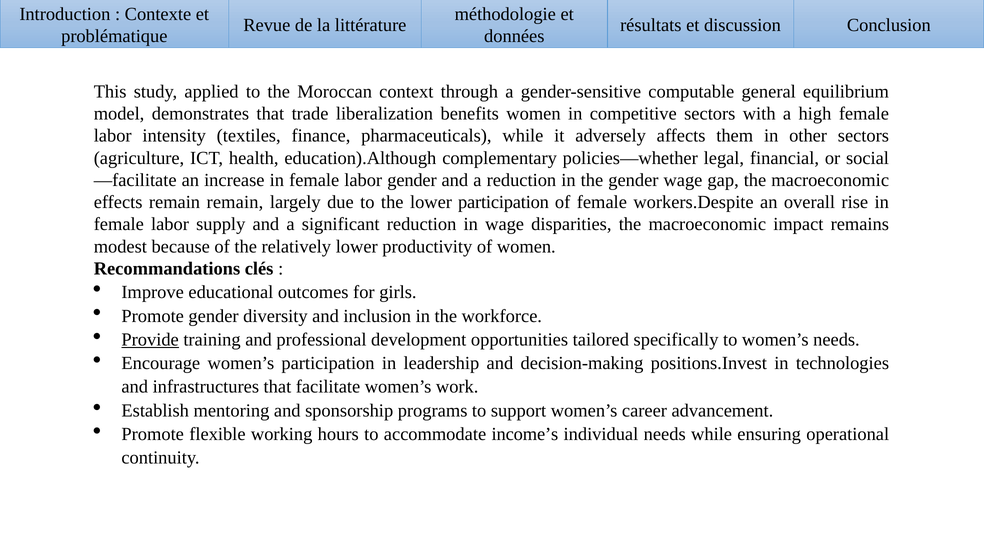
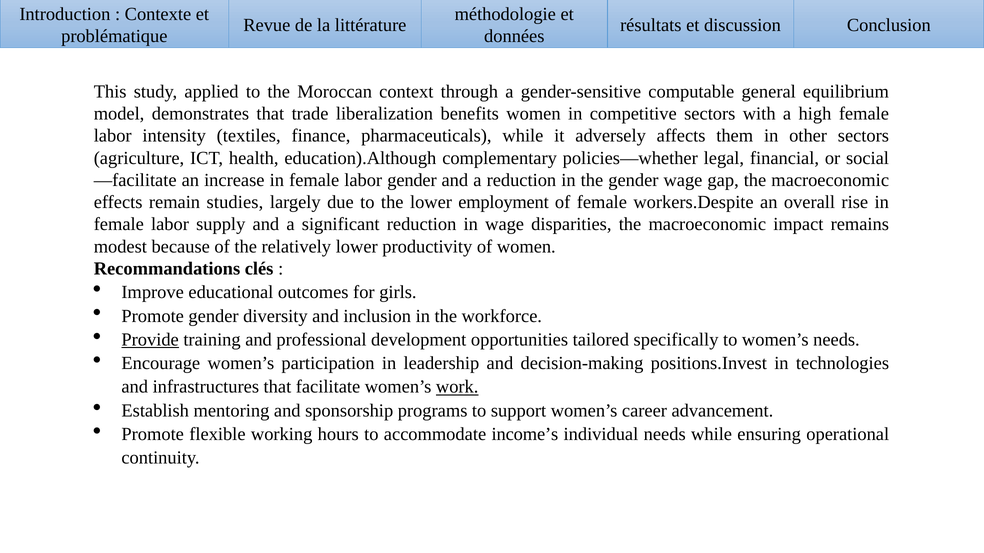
remain remain: remain -> studies (235, 202)
lower participation: participation -> employment (504, 202)
work underline: none -> present (457, 387)
